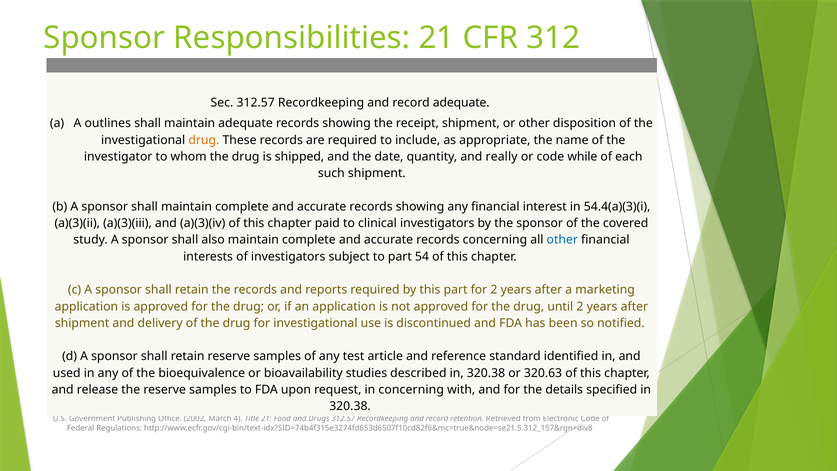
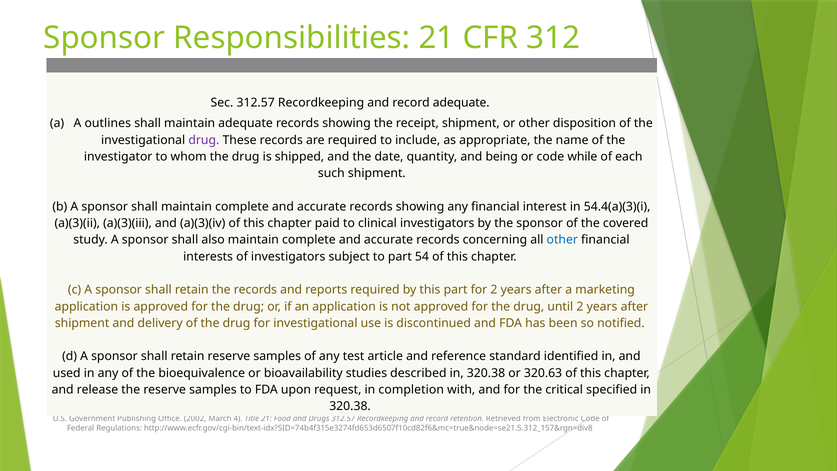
drug colour: orange -> purple (204, 140)
really: really -> being (502, 157)
in concerning: concerning -> completion (411, 390)
details: details -> critical (564, 390)
